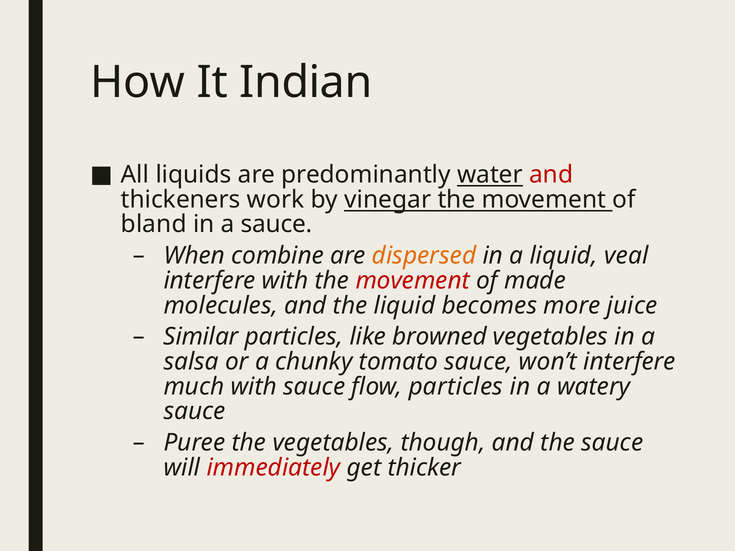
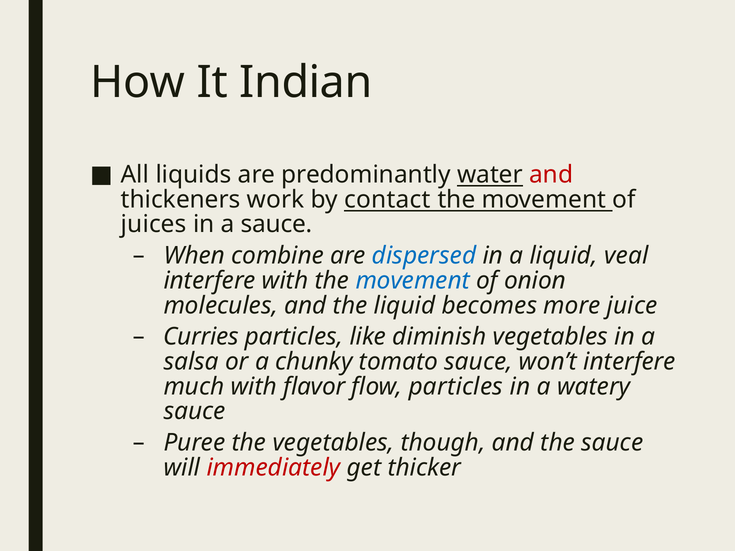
vinegar: vinegar -> contact (388, 200)
bland: bland -> juices (154, 225)
dispersed colour: orange -> blue (424, 256)
movement colour: red -> blue (413, 281)
made: made -> onion (535, 281)
Similar: Similar -> Curries (201, 337)
browned: browned -> diminish (439, 337)
with sauce: sauce -> flavor (314, 387)
